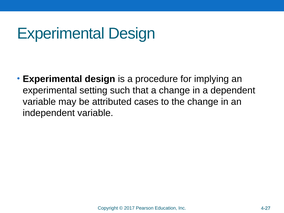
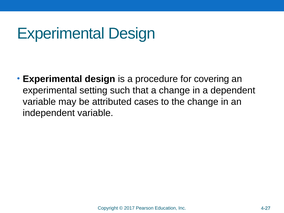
implying: implying -> covering (212, 79)
